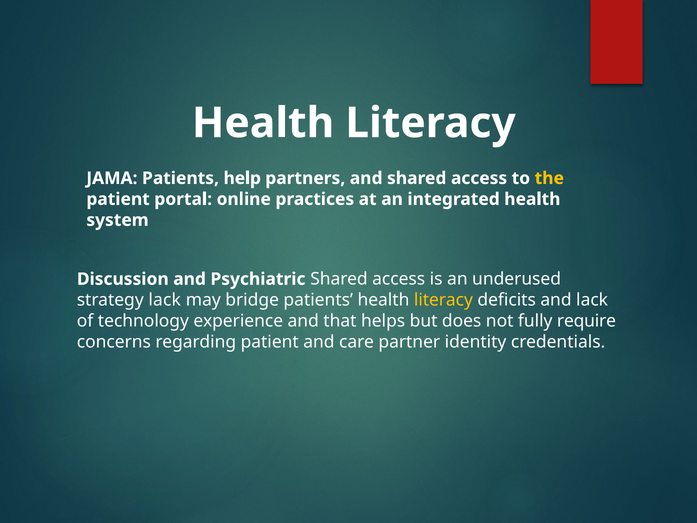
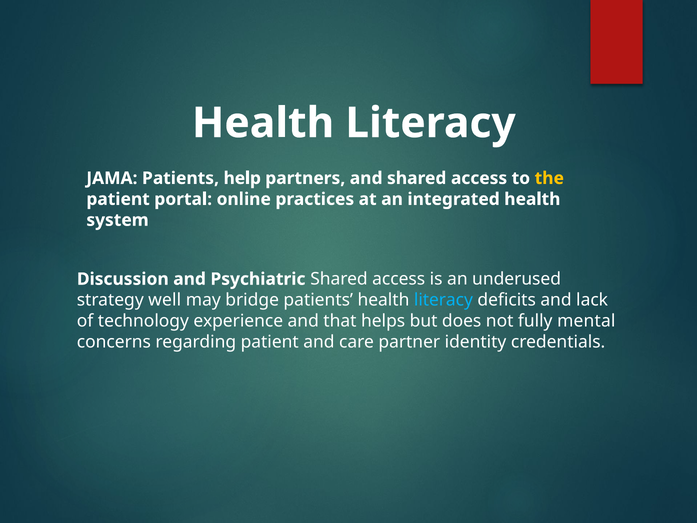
strategy lack: lack -> well (165, 300)
literacy colour: yellow -> light blue (443, 300)
require: require -> mental (586, 321)
